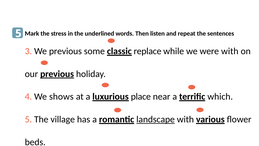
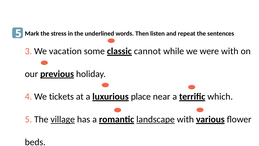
We previous: previous -> vacation (65, 51)
replace: replace -> cannot (147, 51)
shows: shows -> tickets (61, 96)
village underline: none -> present (63, 119)
